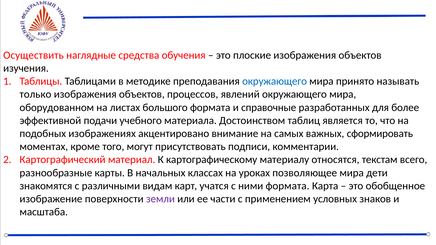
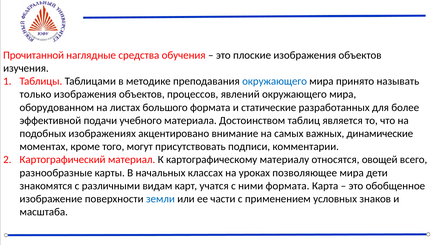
Осуществить: Осуществить -> Прочитанной (34, 55)
справочные: справочные -> статические (269, 108)
сформировать: сформировать -> динамические (380, 134)
текстам: текстам -> овощей (380, 160)
земли colour: purple -> blue (160, 199)
